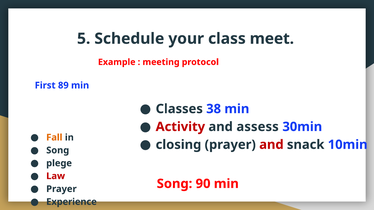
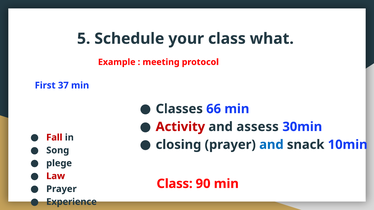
meet: meet -> what (272, 39)
89: 89 -> 37 (63, 86)
38: 38 -> 66 (214, 109)
Fall colour: orange -> red (54, 138)
and colour: red -> blue (271, 145)
Song: Song -> Class (175, 184)
